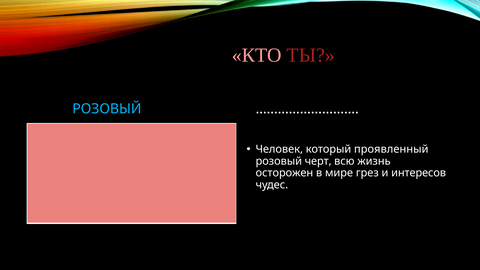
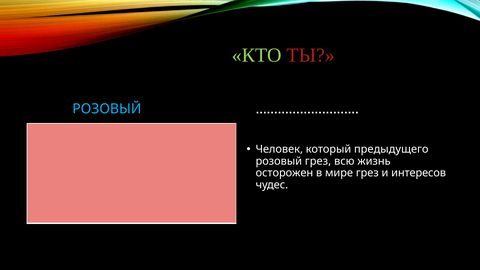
КТО colour: pink -> light green (257, 55)
проявленный: проявленный -> предыдущего (391, 149)
розовый черт: черт -> грез (318, 161)
